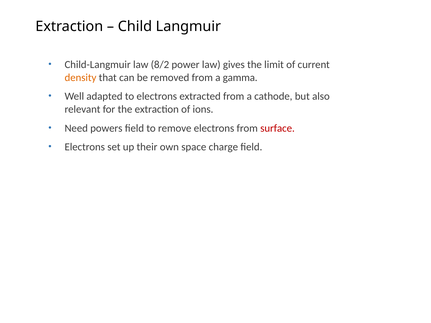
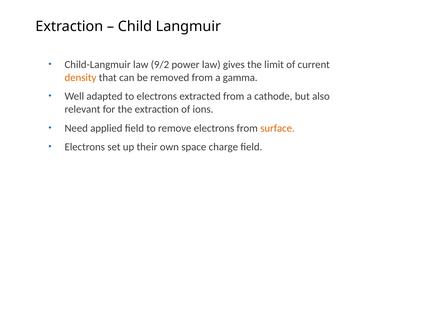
8/2: 8/2 -> 9/2 (160, 65)
powers: powers -> applied (106, 128)
surface colour: red -> orange (277, 128)
